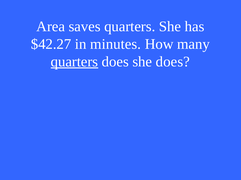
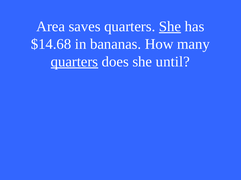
She underline: none -> present (170, 27)
$42.27: $42.27 -> $14.68 (51, 44)
minutes: minutes -> bananas (116, 44)
she does: does -> until (173, 62)
